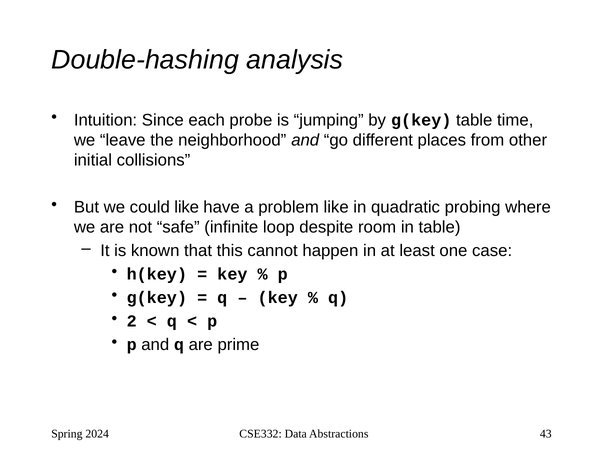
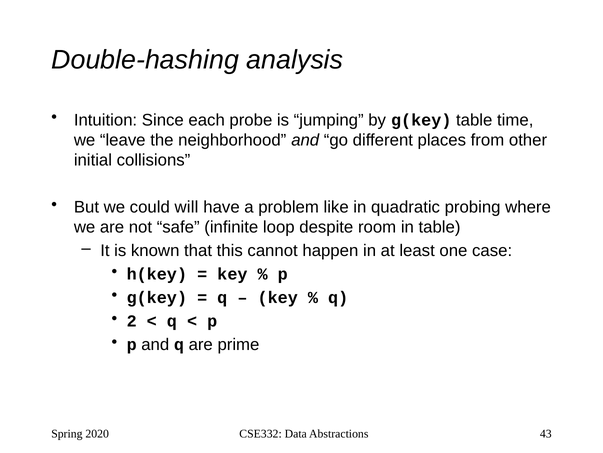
could like: like -> will (186, 207)
2024: 2024 -> 2020 (97, 433)
